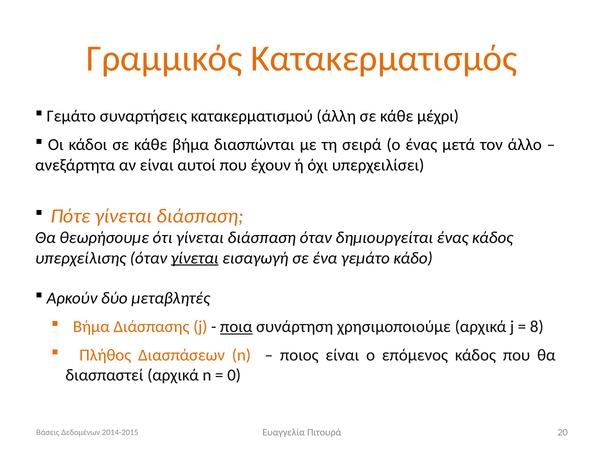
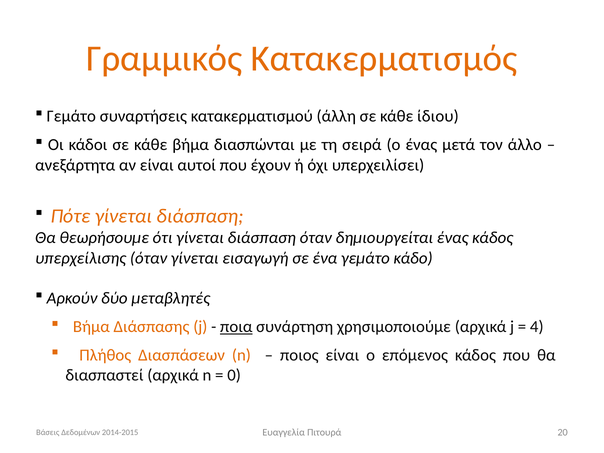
μέχρι: μέχρι -> ίδιου (438, 116)
γίνεται underline: present -> none (195, 258)
8: 8 -> 4 (537, 327)
